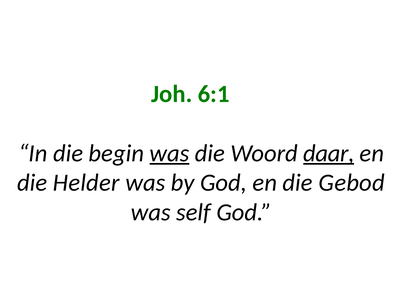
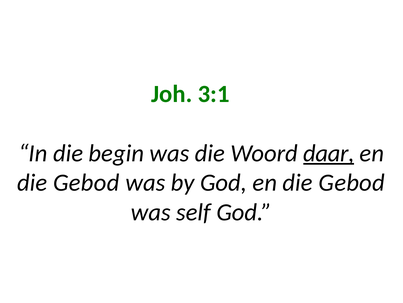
6:1: 6:1 -> 3:1 (214, 94)
was underline: present -> none (170, 153)
Helder: Helder -> Gebod (86, 182)
